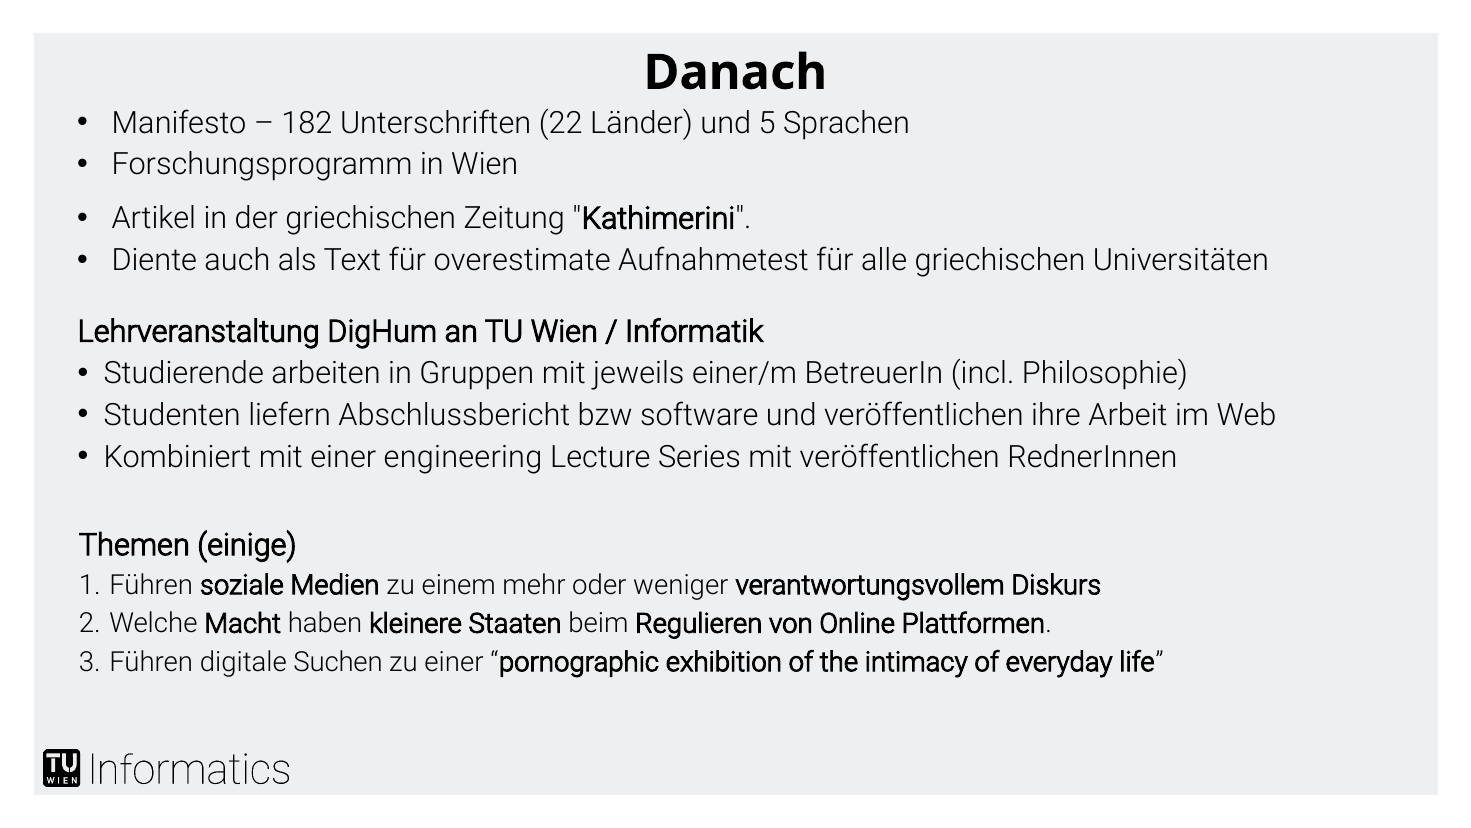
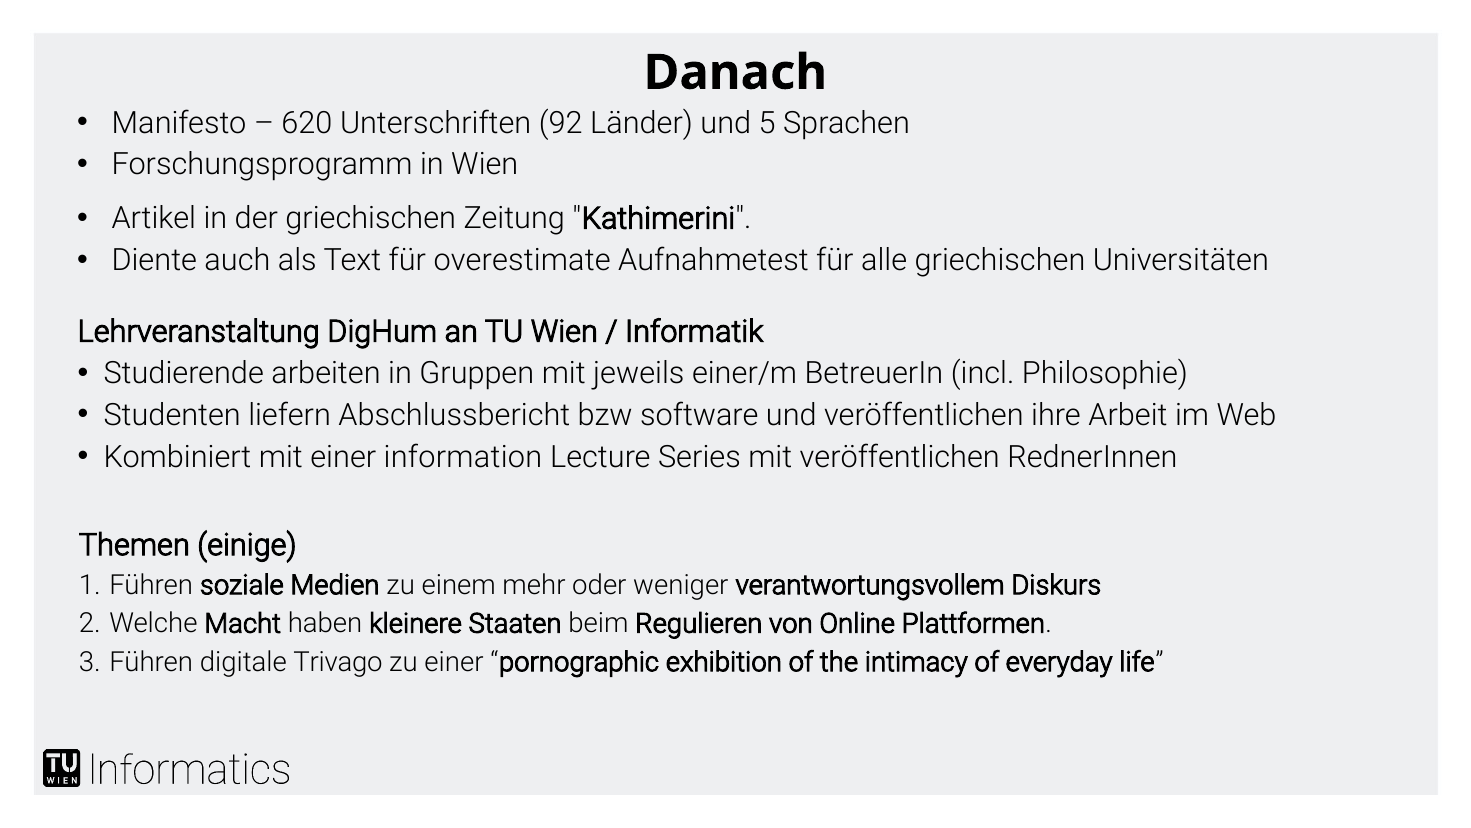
182: 182 -> 620 (307, 123)
22: 22 -> 92 (561, 123)
engineering: engineering -> information (463, 457)
Suchen: Suchen -> Trivago (338, 662)
